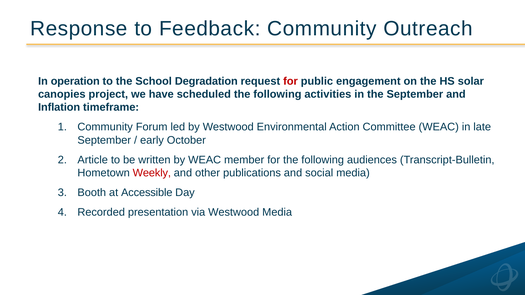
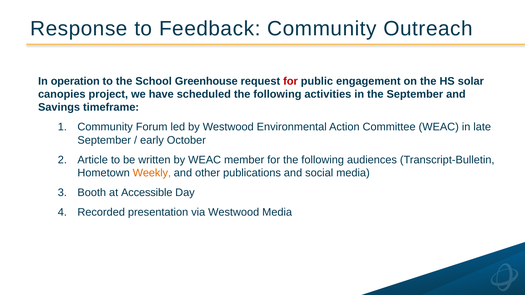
Degradation: Degradation -> Greenhouse (206, 81)
Inflation: Inflation -> Savings (59, 107)
Weekly colour: red -> orange (152, 173)
